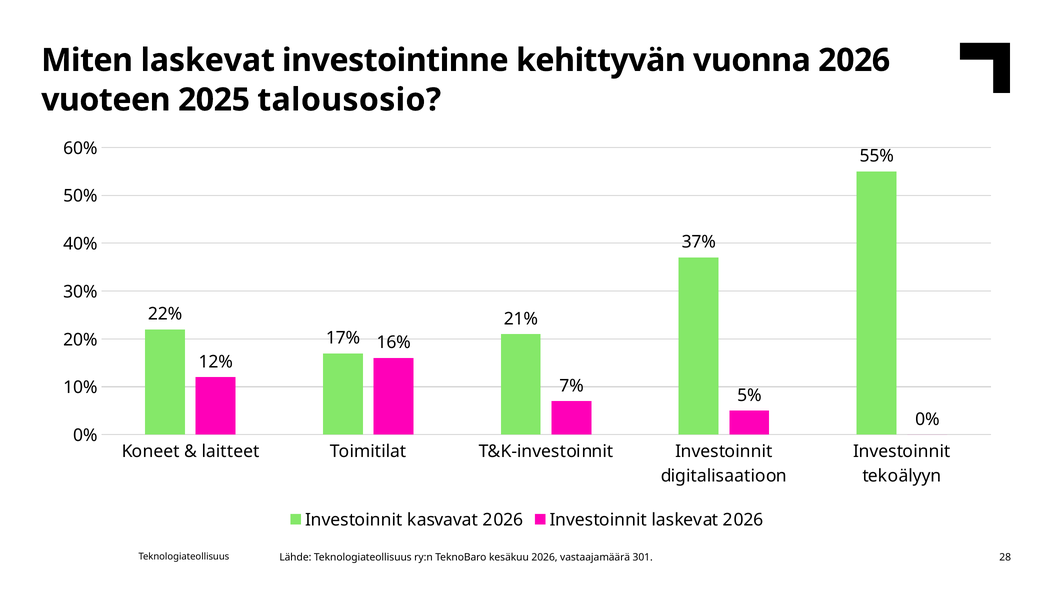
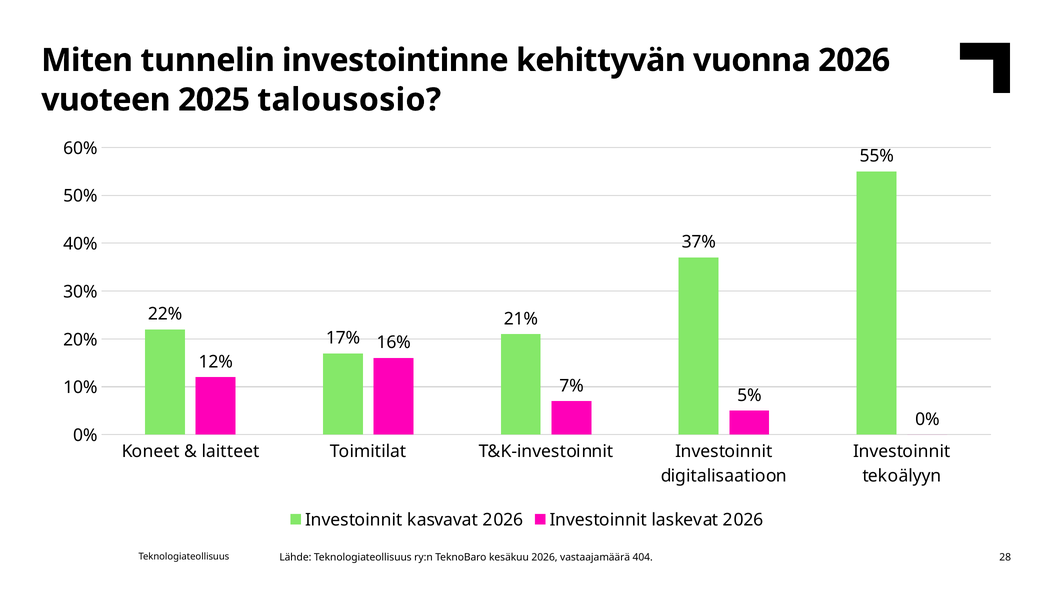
Miten laskevat: laskevat -> tunnelin (208, 60)
301: 301 -> 404 (643, 557)
